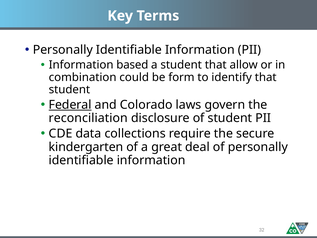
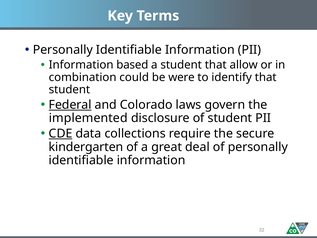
form: form -> were (181, 77)
reconciliation: reconciliation -> implemented (88, 118)
CDE underline: none -> present (61, 133)
